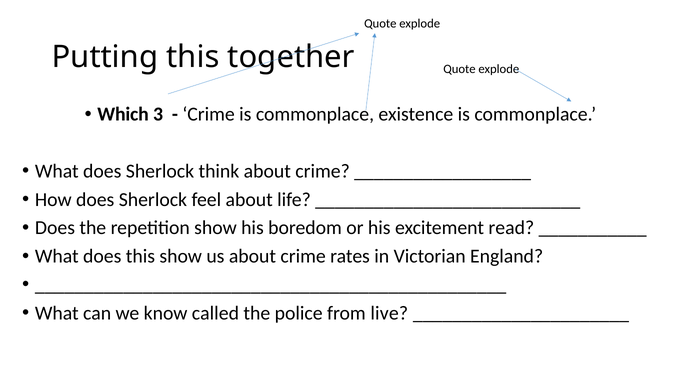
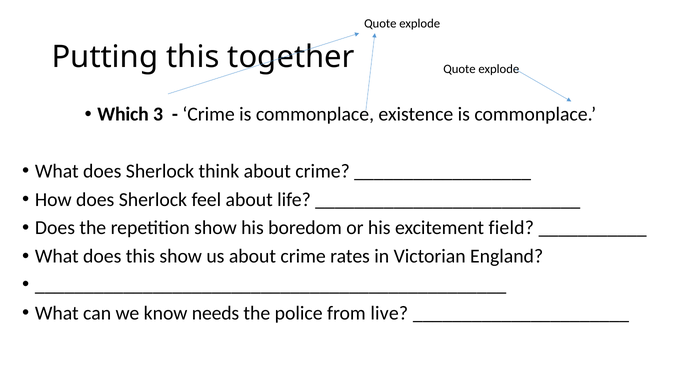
read: read -> field (511, 228)
called: called -> needs (216, 313)
